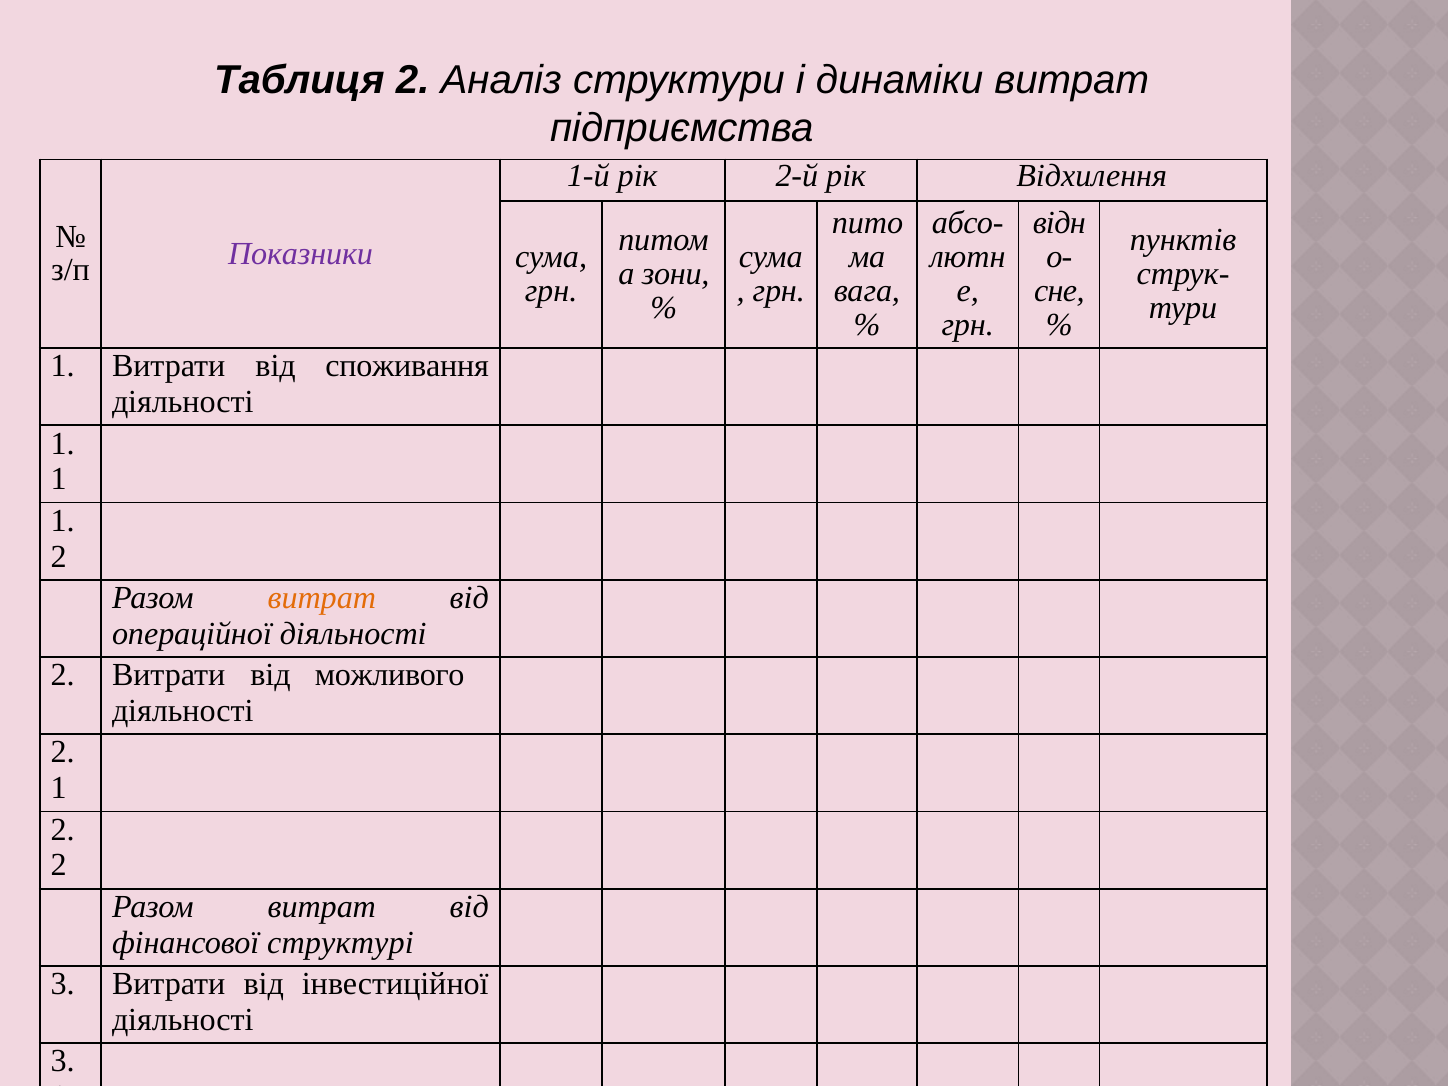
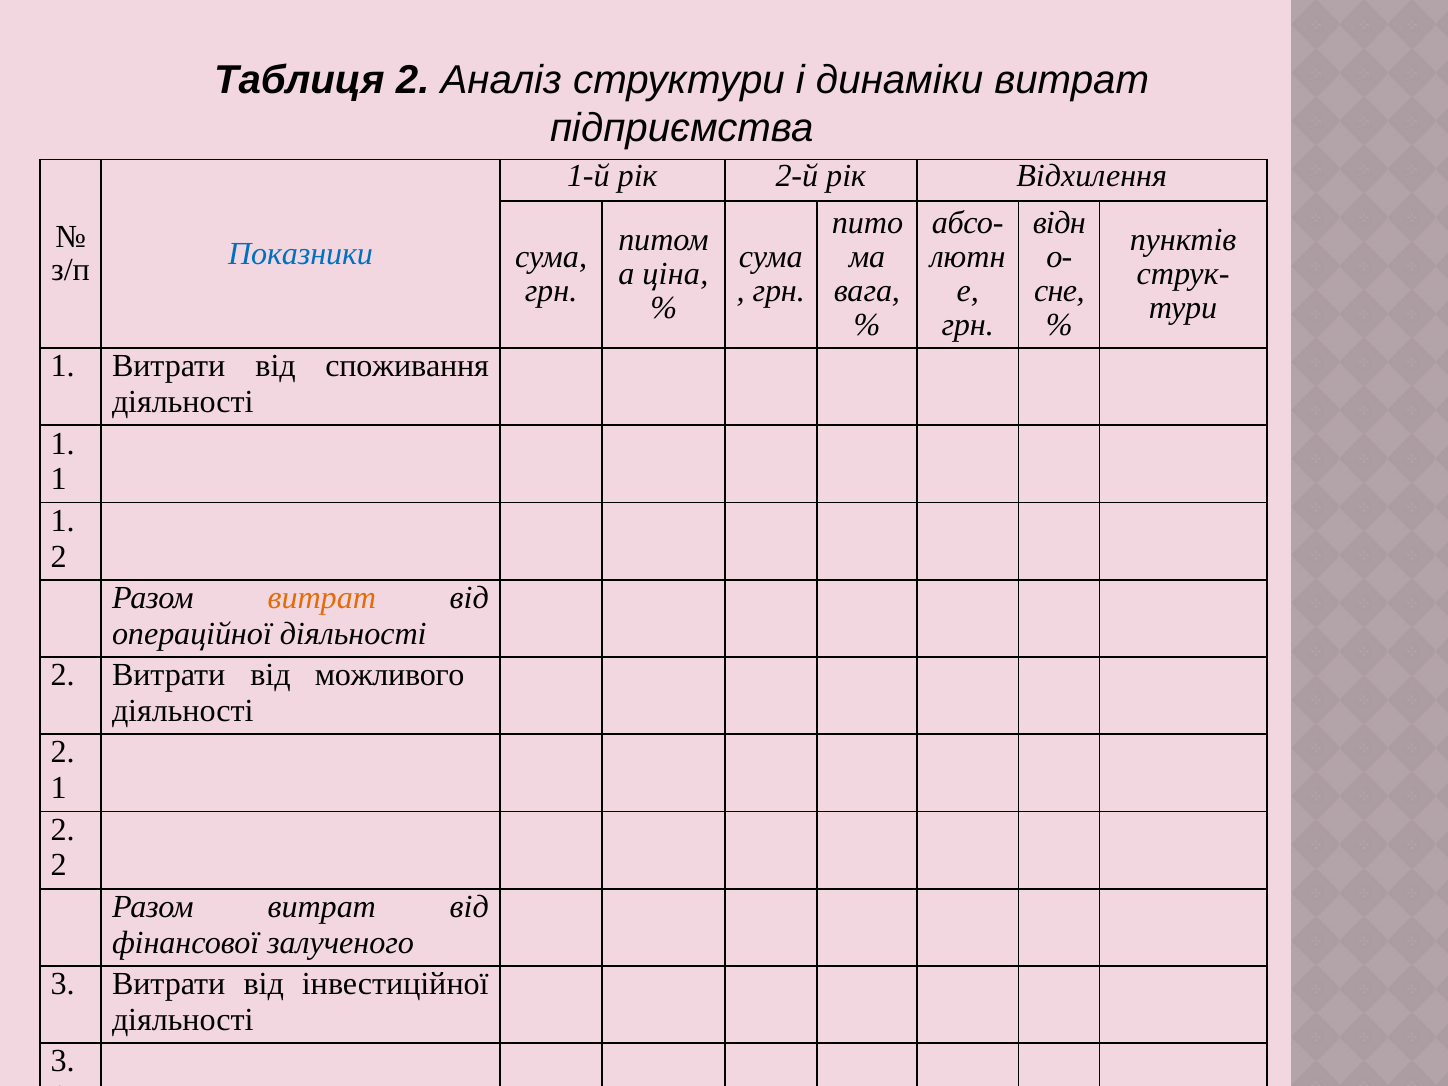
Показники colour: purple -> blue (301, 253)
зони: зони -> ціна (675, 274)
структурі: структурі -> залученого (341, 943)
